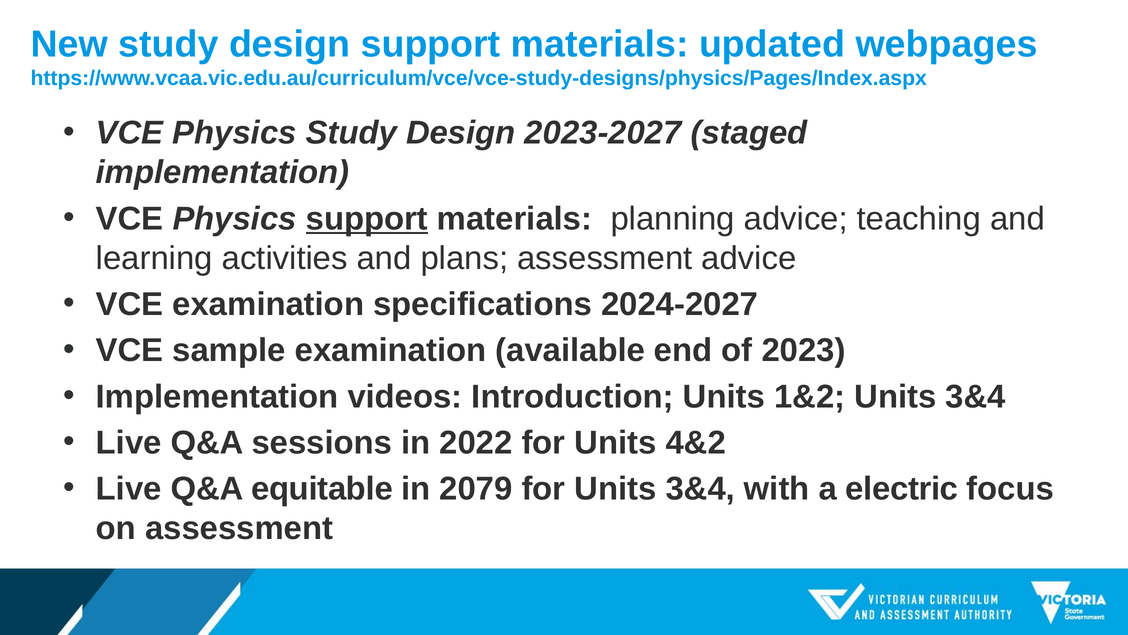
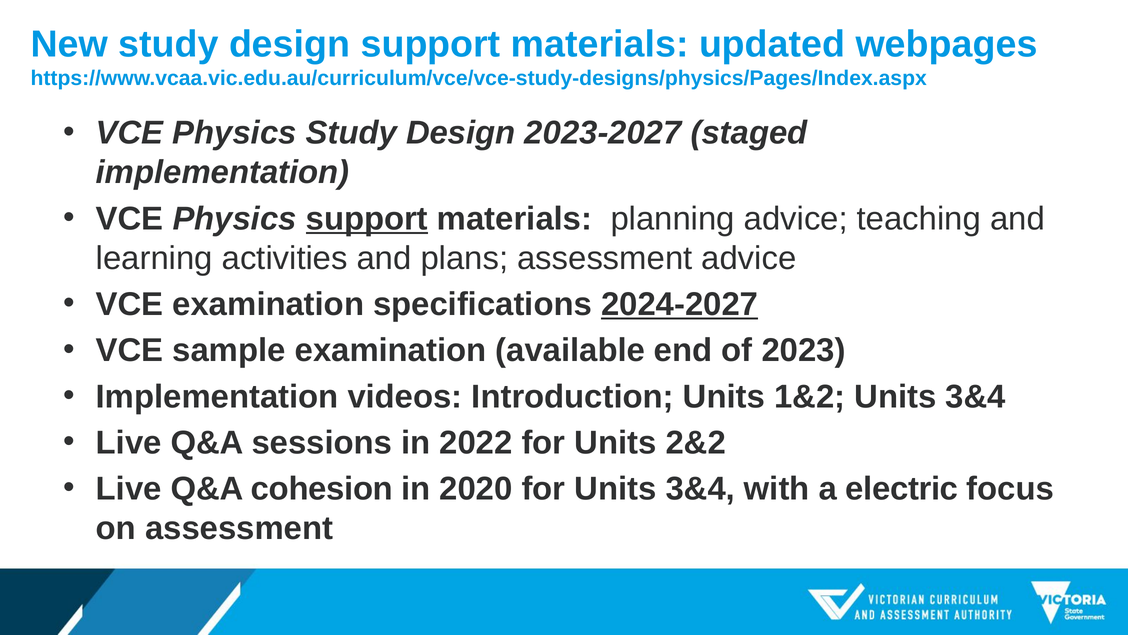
2024-2027 underline: none -> present (680, 304)
4&2: 4&2 -> 2&2 (696, 442)
equitable: equitable -> cohesion (322, 489)
2079: 2079 -> 2020 (476, 489)
